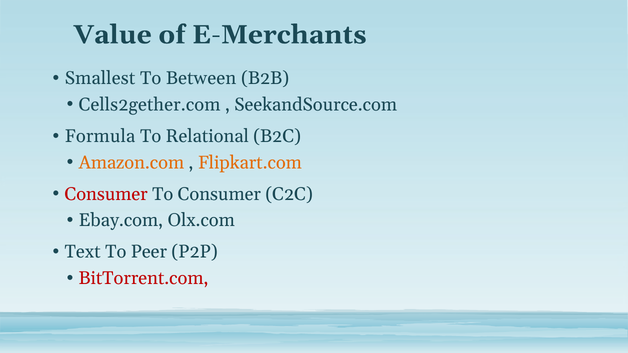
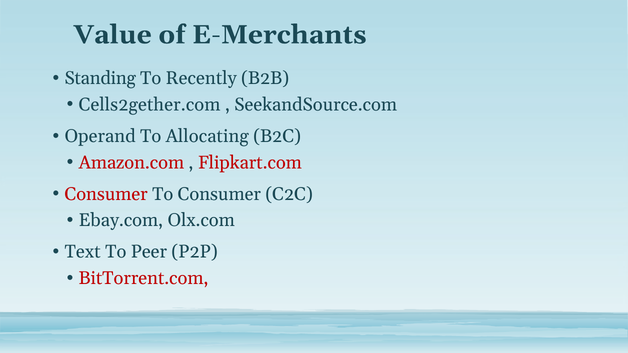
Smallest: Smallest -> Standing (100, 78)
Between: Between -> Recently (201, 78)
Formula: Formula -> Operand (100, 136)
Relational: Relational -> Allocating (207, 136)
Amazon.com colour: orange -> red (131, 163)
Flipkart.com colour: orange -> red (250, 163)
